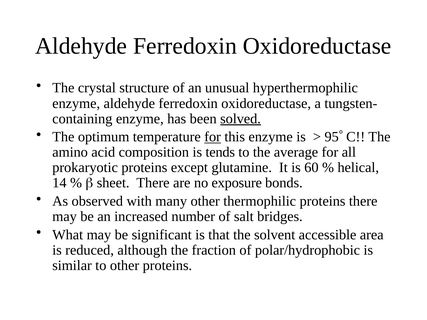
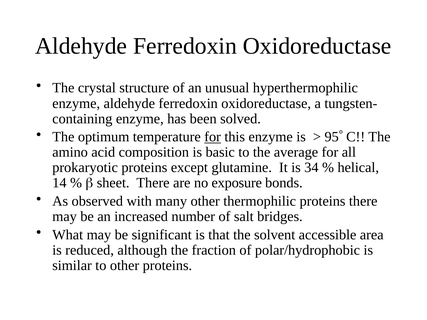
solved underline: present -> none (241, 119)
tends: tends -> basic (220, 152)
60: 60 -> 34 (311, 168)
